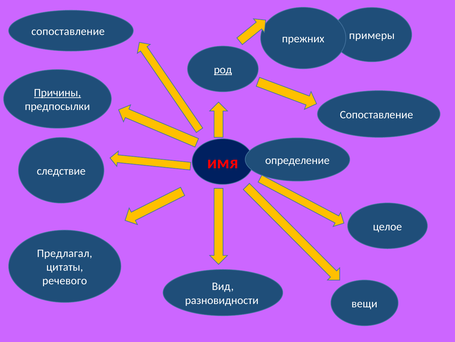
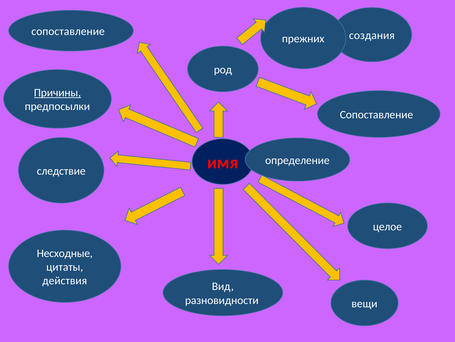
примеры: примеры -> создания (372, 35)
род underline: present -> none (223, 70)
Предлагал: Предлагал -> Несходные (65, 253)
речевого: речевого -> действия (65, 280)
